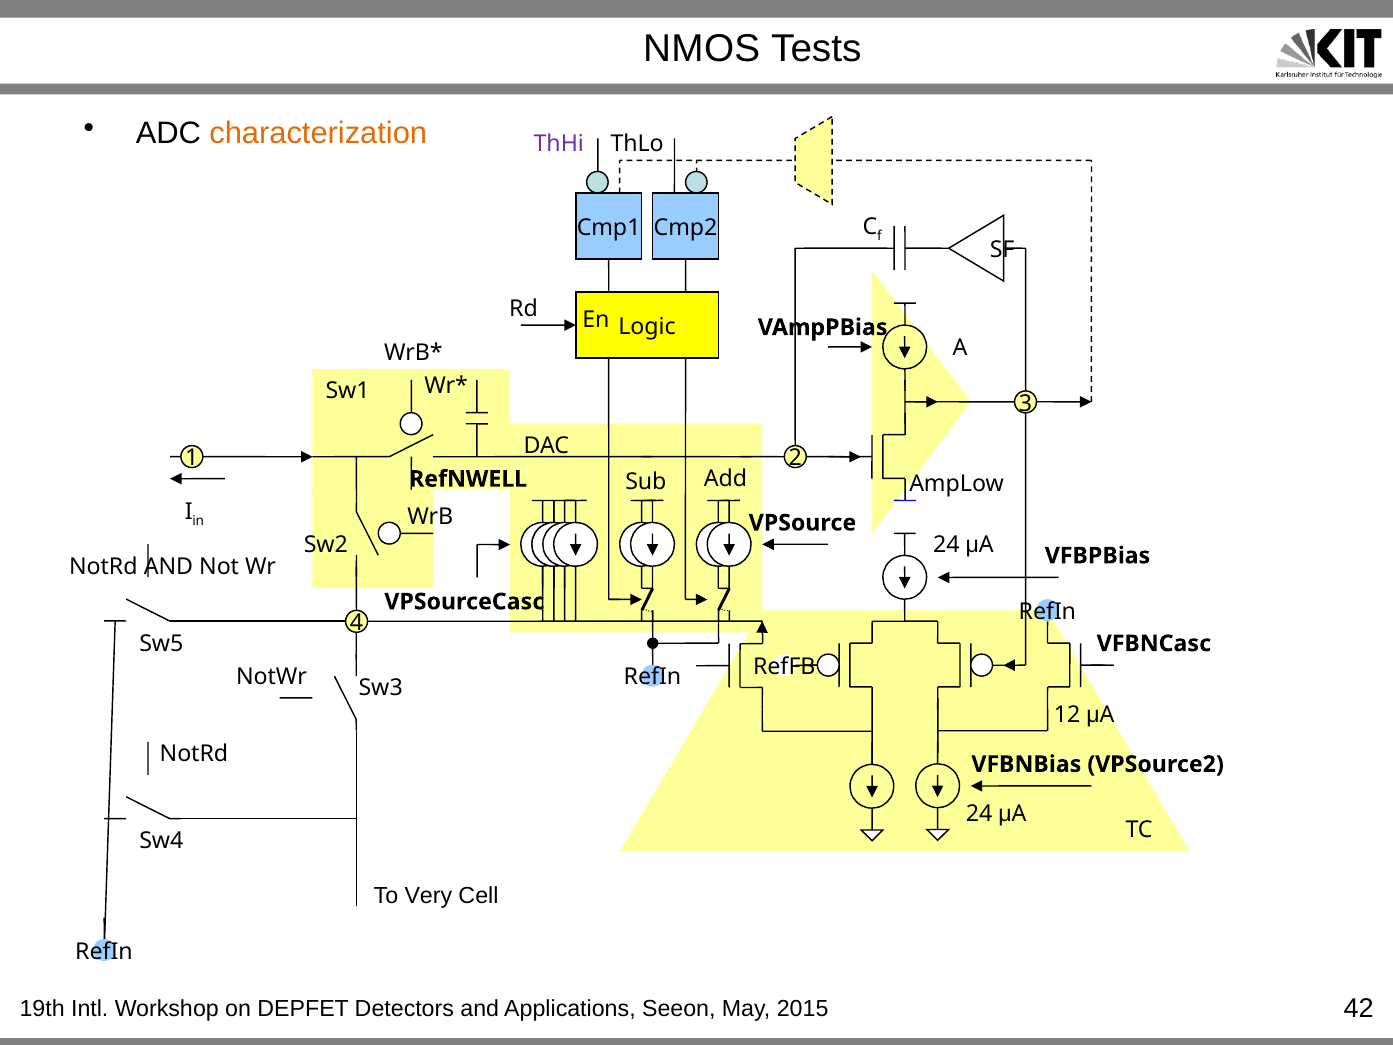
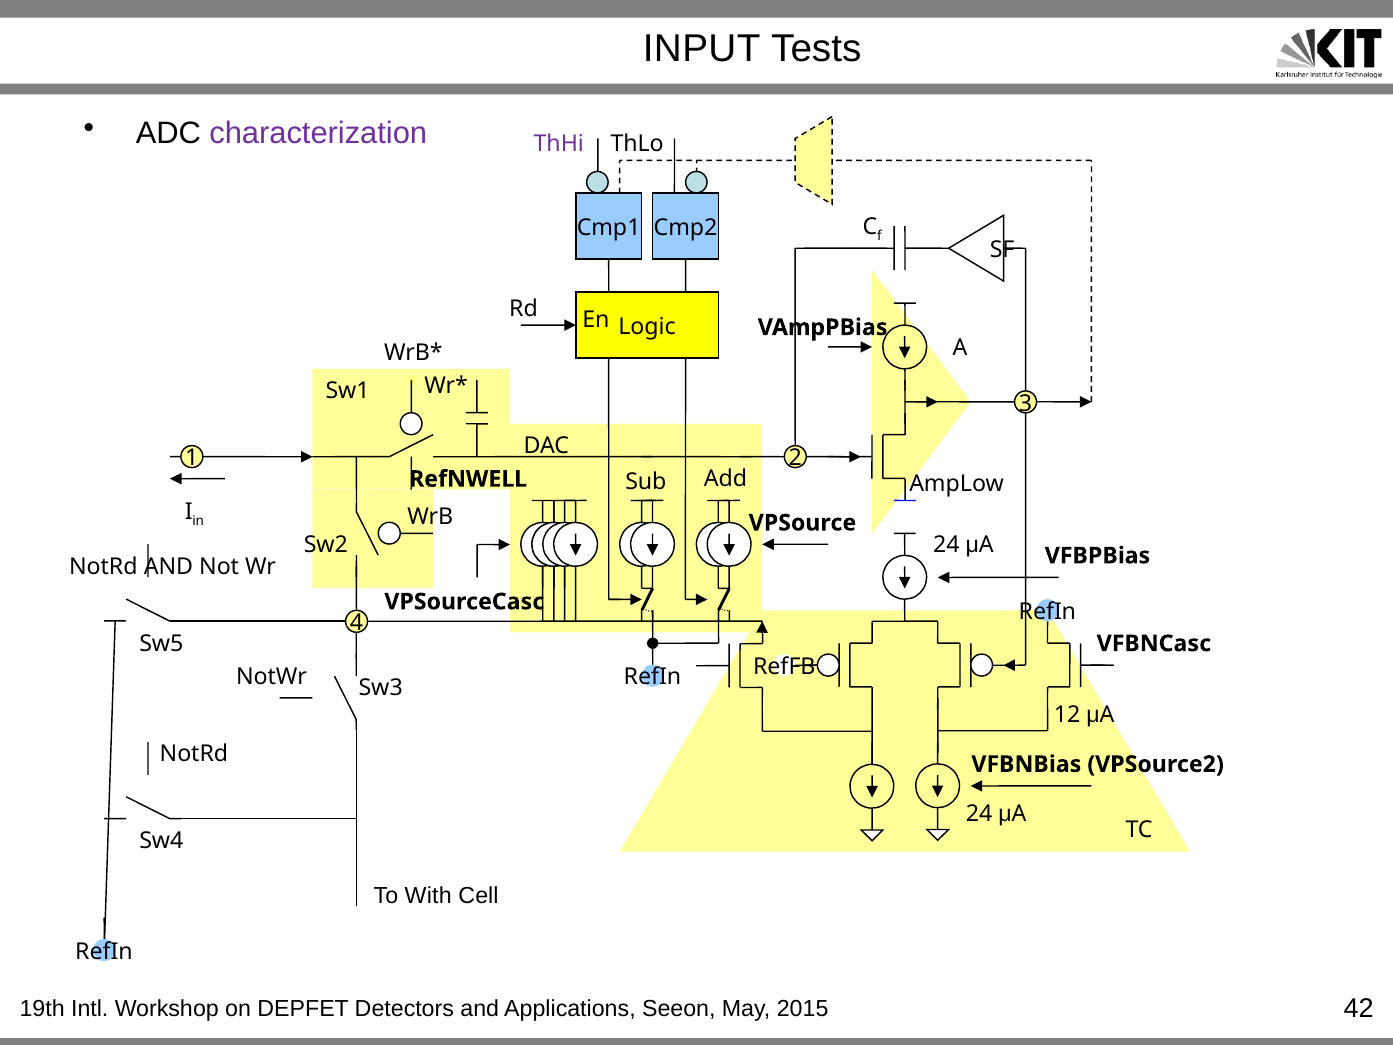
NMOS: NMOS -> INPUT (702, 49)
characterization colour: orange -> purple (318, 133)
Very: Very -> With (428, 896)
